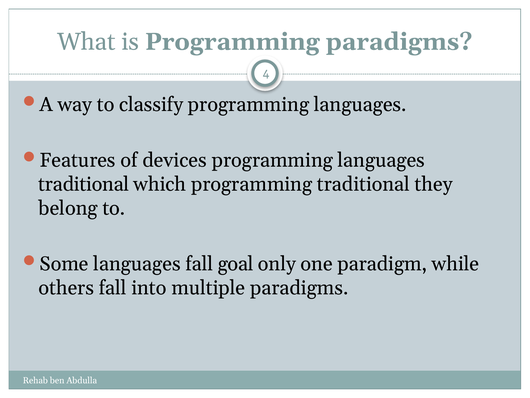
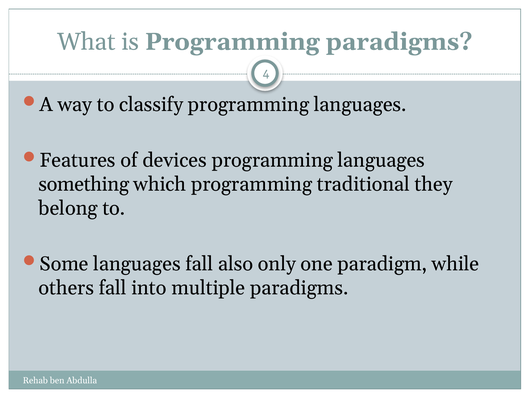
traditional: traditional -> something (84, 184)
goal: goal -> also (236, 264)
